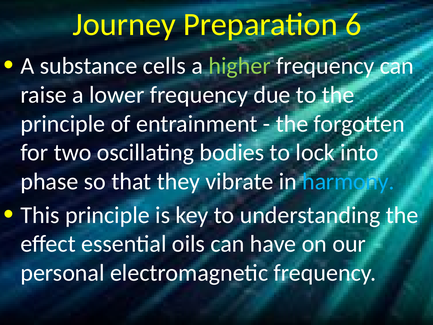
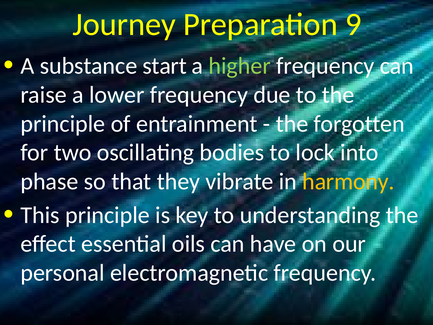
6: 6 -> 9 (353, 25)
cells: cells -> start (165, 66)
harmony colour: light blue -> yellow (348, 181)
